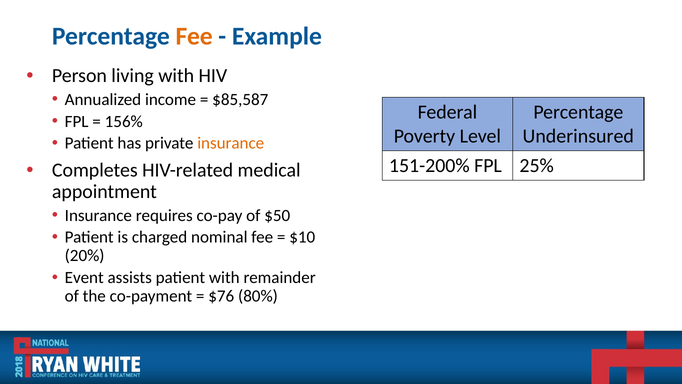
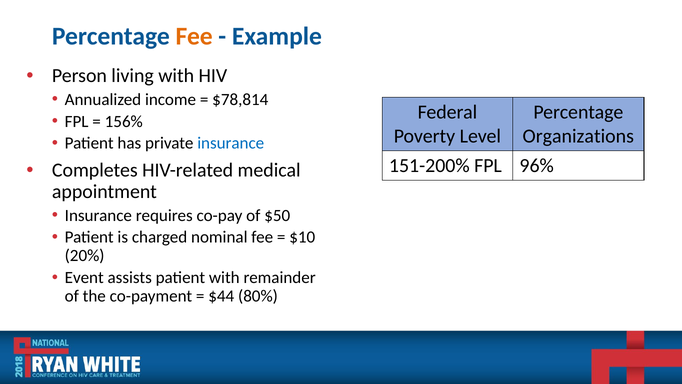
$85,587: $85,587 -> $78,814 (240, 99)
Underinsured: Underinsured -> Organizations (578, 136)
insurance colour: orange -> blue (231, 143)
25%: 25% -> 96% (537, 166)
$76: $76 -> $44 (221, 296)
